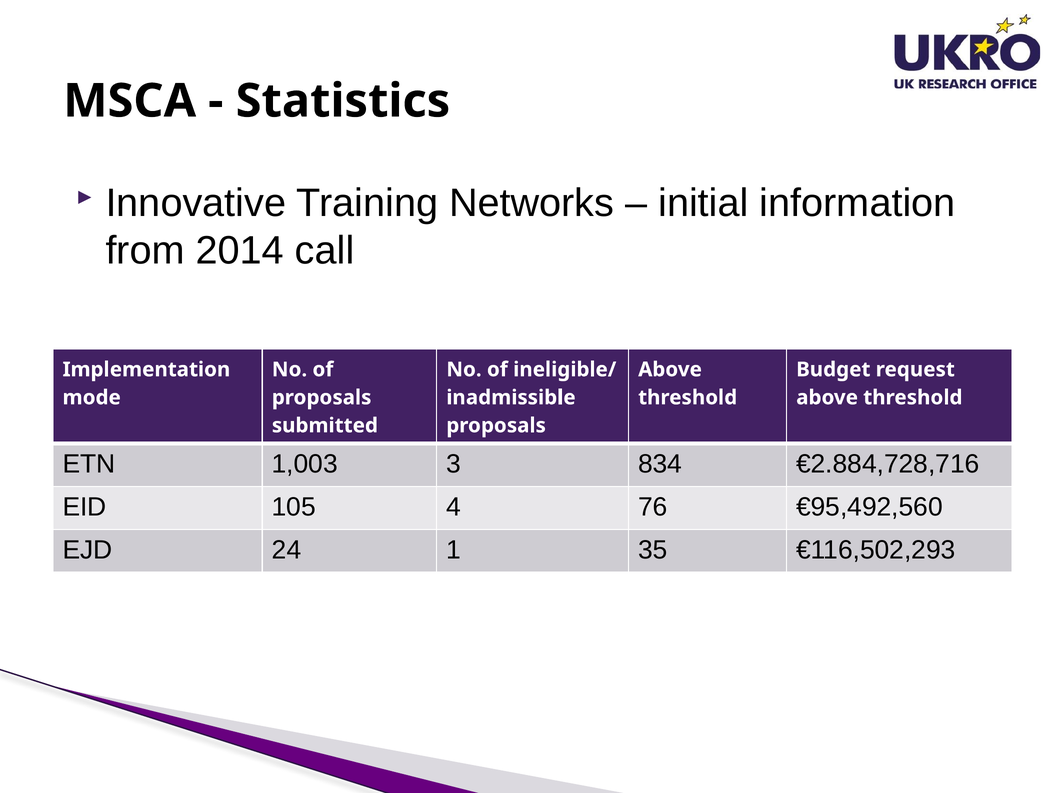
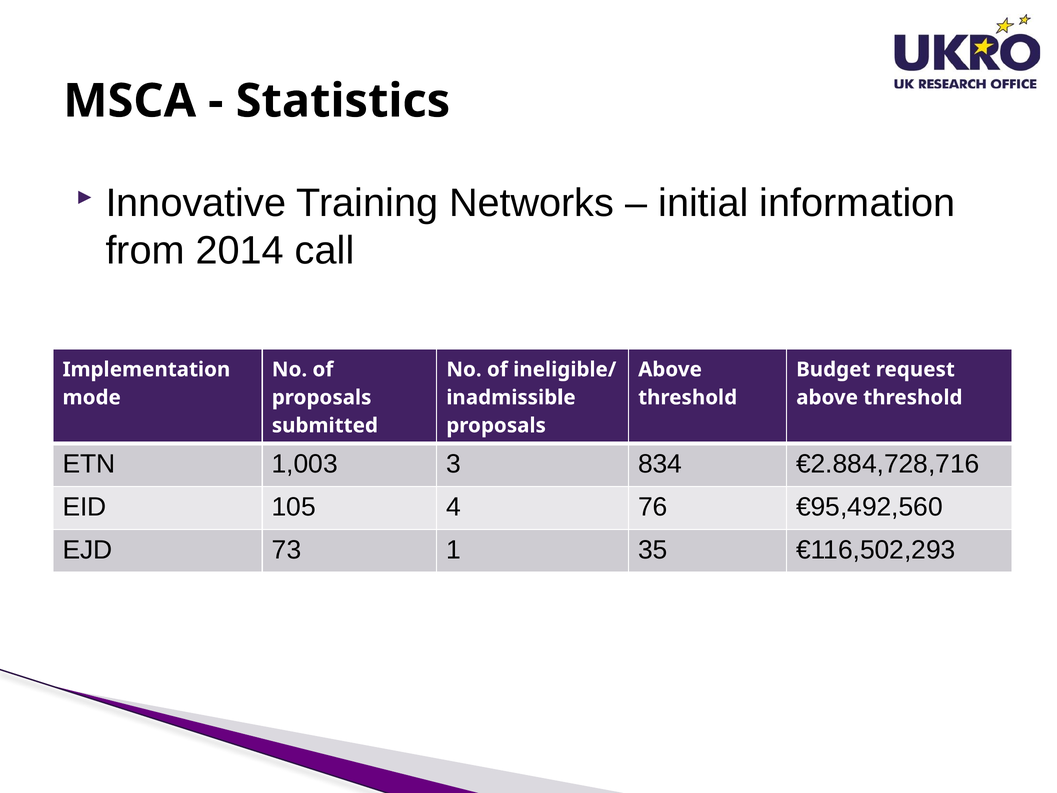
24: 24 -> 73 (287, 550)
